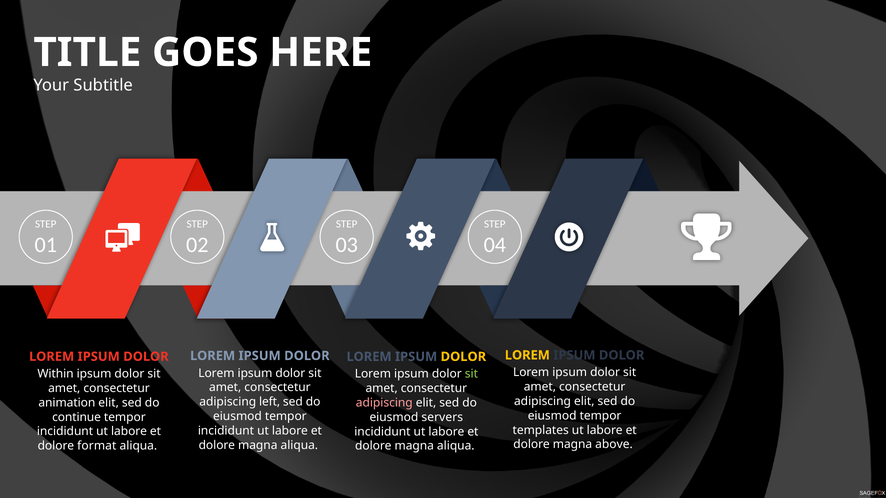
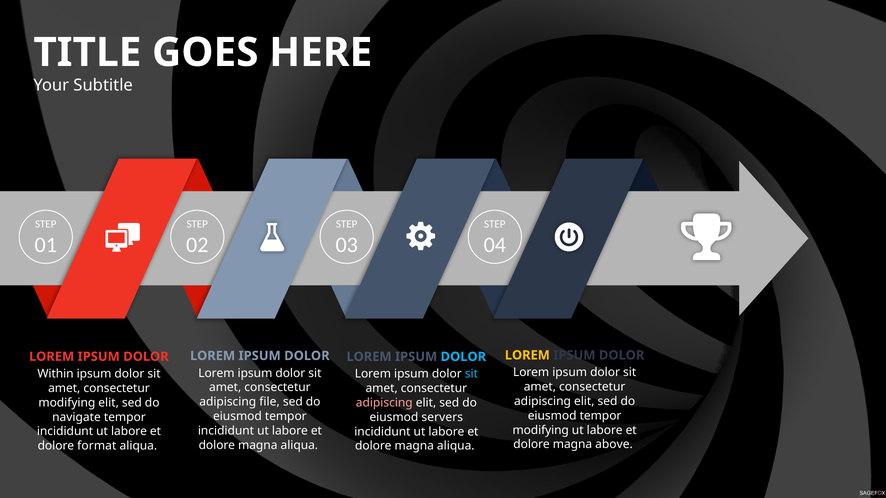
DOLOR colour: yellow -> light blue (463, 357)
sit colour: light green -> light blue (471, 374)
left: left -> file (270, 402)
animation: animation -> modifying (67, 403)
continue: continue -> navigate (77, 417)
templates: templates -> modifying (541, 430)
